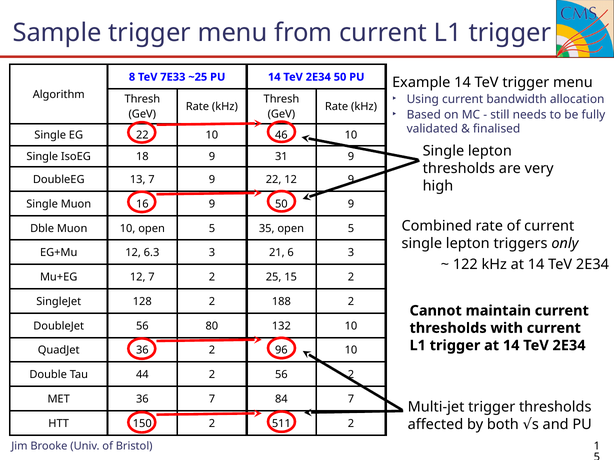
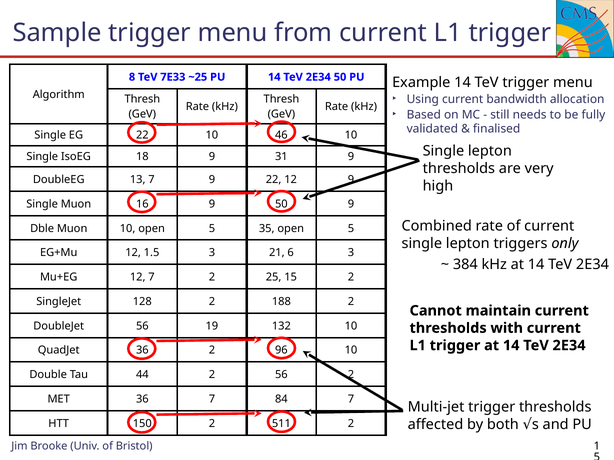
6.3: 6.3 -> 1.5 (152, 253)
122: 122 -> 384 (465, 265)
80: 80 -> 19 (212, 326)
